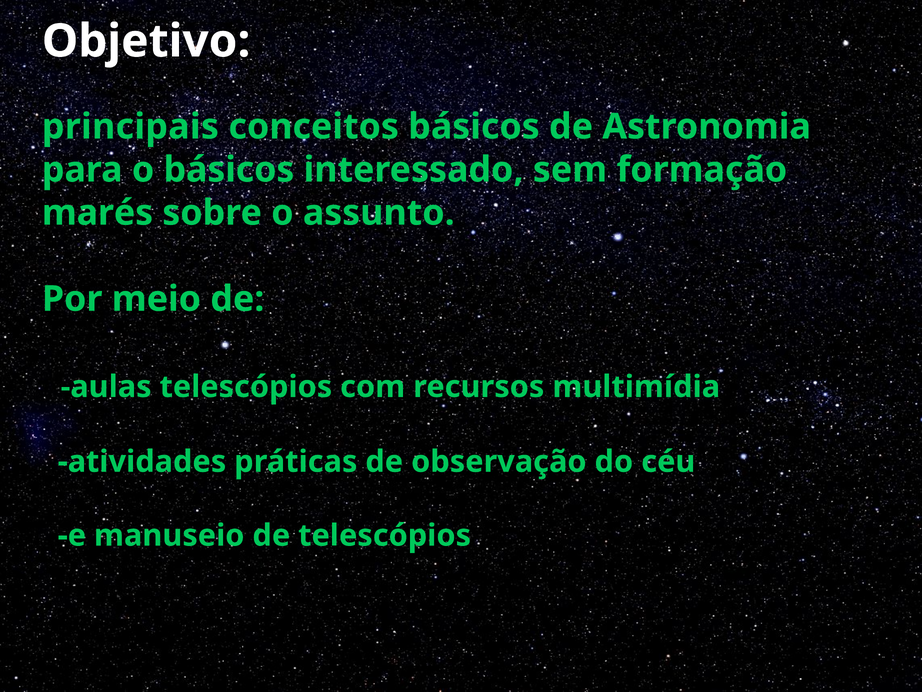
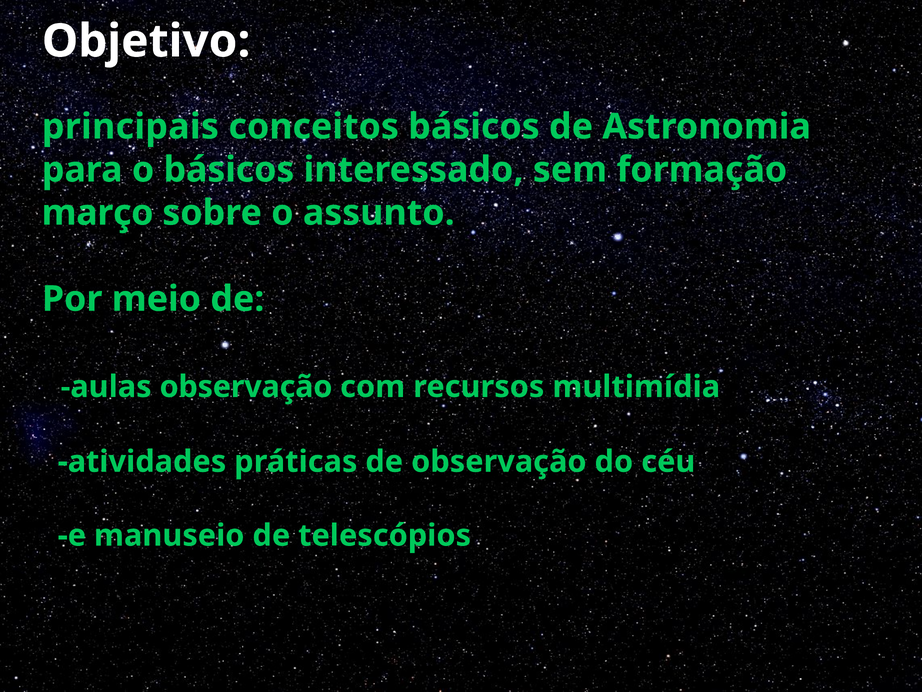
marés: marés -> março (98, 213)
aulas telescópios: telescópios -> observação (246, 387)
